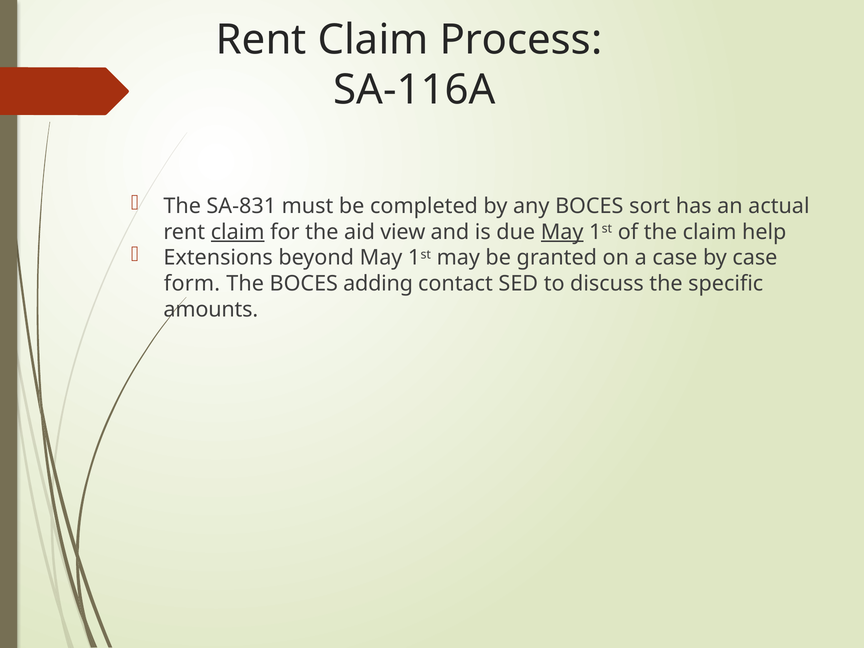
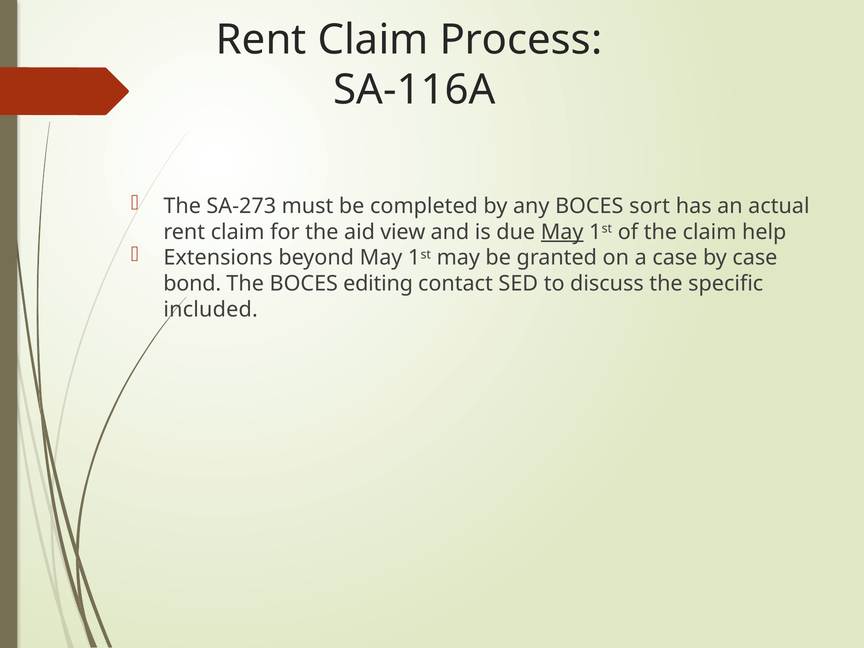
SA-831: SA-831 -> SA-273 (241, 206)
claim underline: present -> none (238, 232)
form: form -> bond (192, 284)
adding: adding -> editing (378, 284)
amounts: amounts -> included (211, 310)
